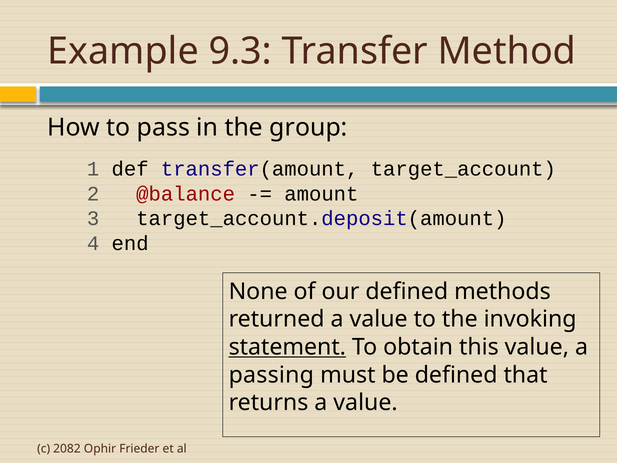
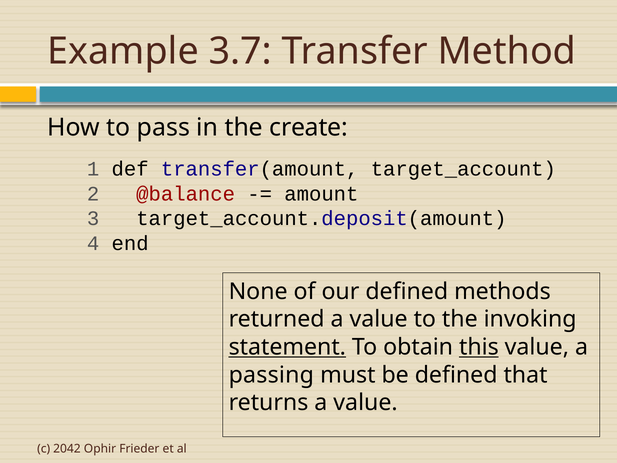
9.3: 9.3 -> 3.7 (240, 51)
group: group -> create (309, 128)
this underline: none -> present (479, 347)
2082: 2082 -> 2042 (67, 449)
